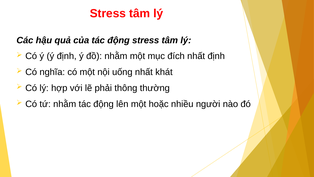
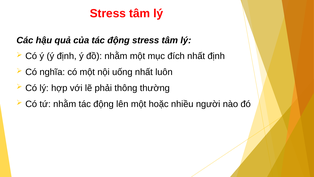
khát: khát -> luôn (164, 72)
